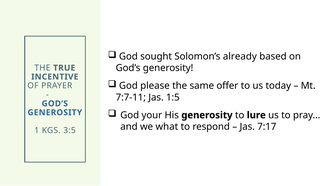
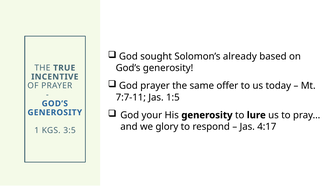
God please: please -> prayer (155, 86)
what: what -> glory (167, 126)
7:17: 7:17 -> 4:17 (267, 126)
